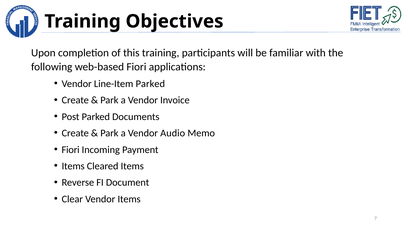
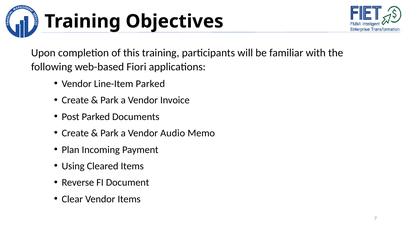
Fiori: Fiori -> Plan (71, 150)
Items: Items -> Using (73, 166)
